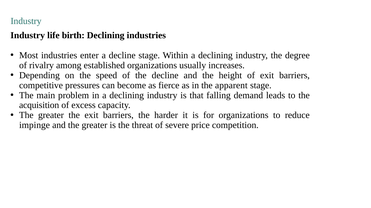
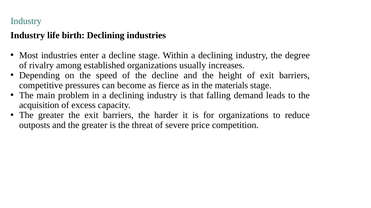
apparent: apparent -> materials (231, 86)
impinge: impinge -> outposts (35, 126)
